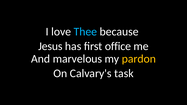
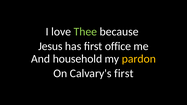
Thee colour: light blue -> light green (85, 32)
marvelous: marvelous -> household (77, 59)
Calvary's task: task -> first (124, 73)
